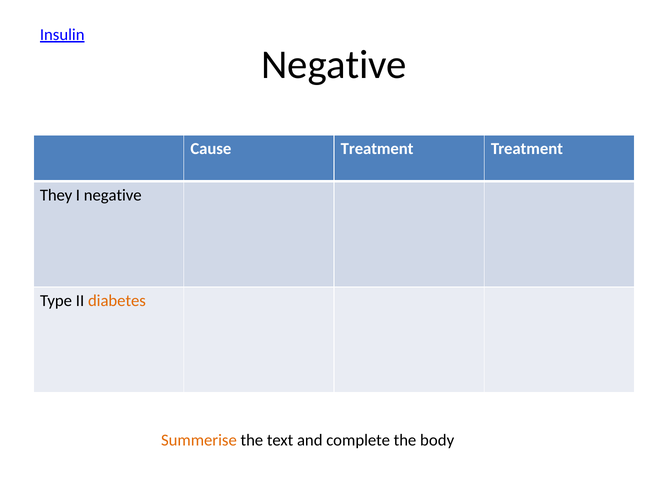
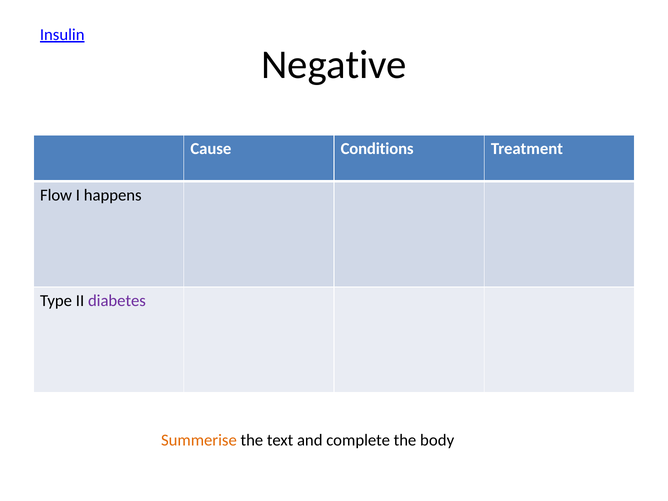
Cause Treatment: Treatment -> Conditions (377, 149)
They: They -> Flow (56, 195)
I negative: negative -> happens (113, 195)
diabetes colour: orange -> purple (117, 301)
